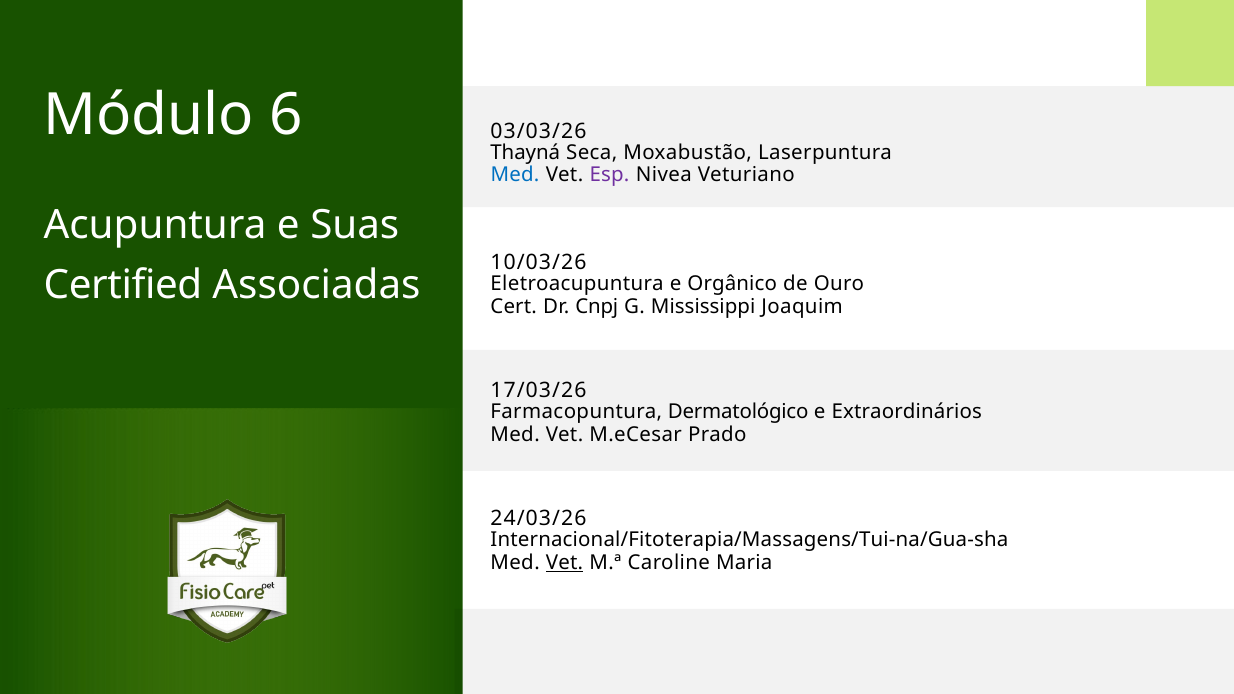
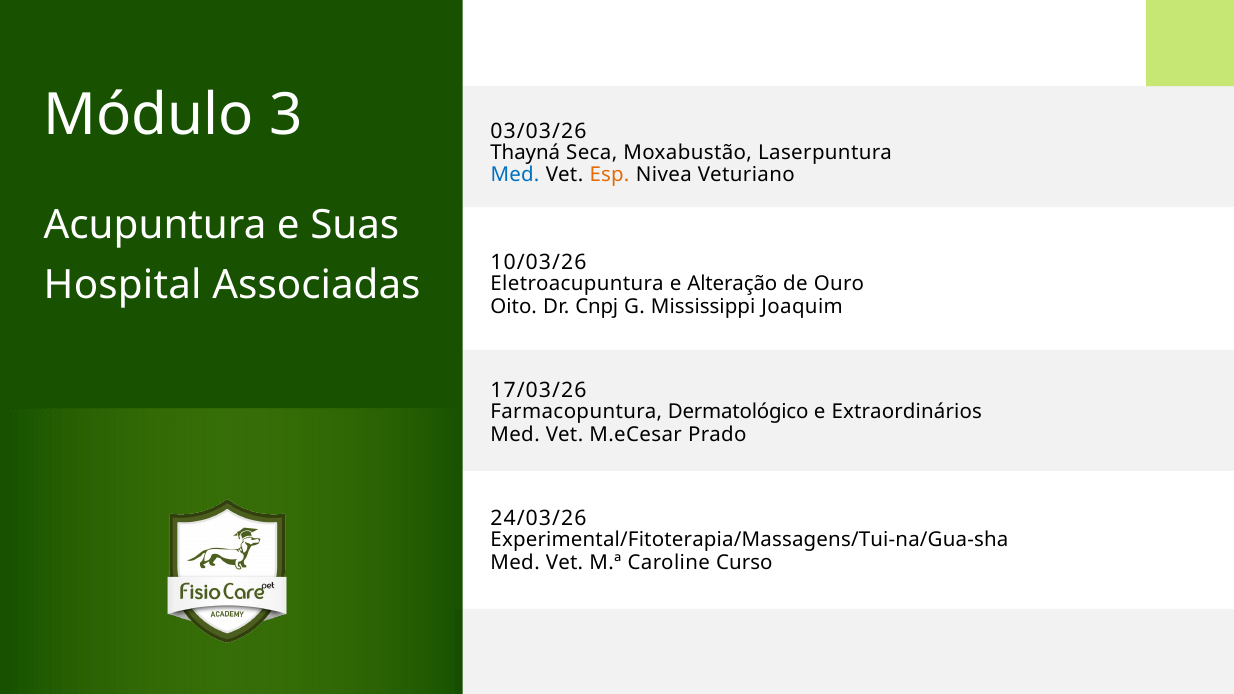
6: 6 -> 3 (286, 116)
Esp colour: purple -> orange (610, 175)
Certified: Certified -> Hospital (123, 285)
Orgânico: Orgânico -> Alteração (732, 284)
Cert: Cert -> Oito (514, 306)
Internacional/Fitoterapia/Massagens/Tui-na/Gua-sha: Internacional/Fitoterapia/Massagens/Tui-na/Gua-sha -> Experimental/Fitoterapia/Massagens/Tui-na/Gua-sha (749, 540)
Vet underline: present -> none (564, 562)
Maria: Maria -> Curso (744, 562)
